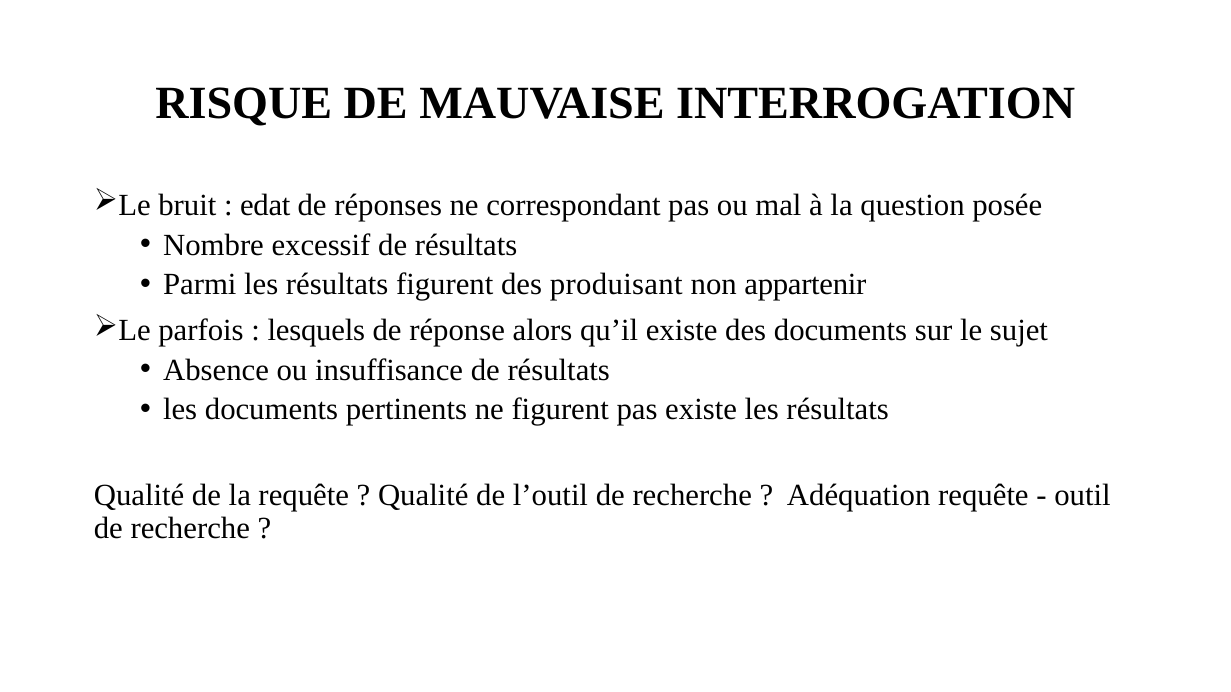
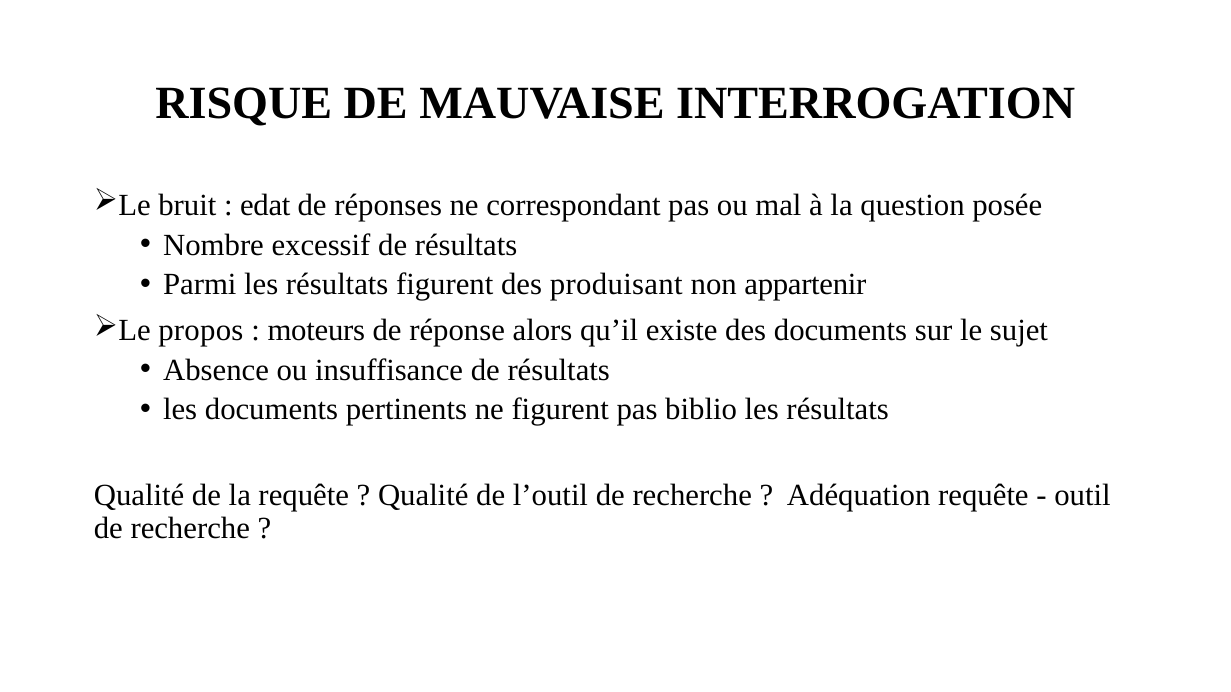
parfois: parfois -> propos (201, 331)
lesquels: lesquels -> moteurs (316, 331)
pas existe: existe -> biblio (701, 410)
